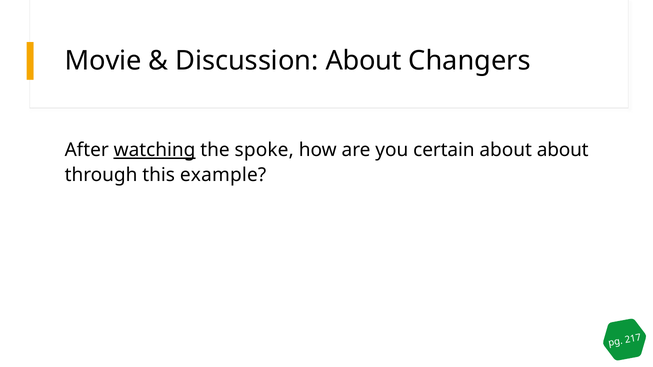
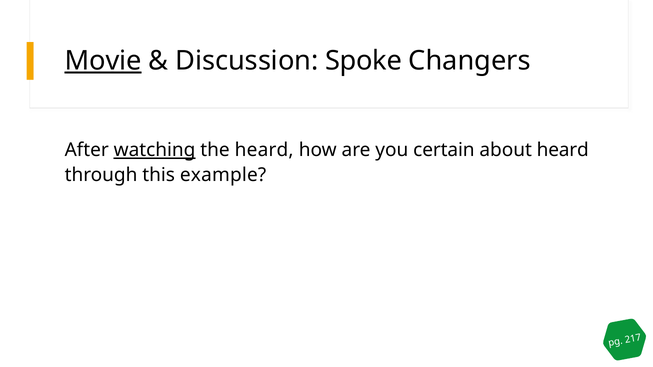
Movie underline: none -> present (103, 61)
Discussion About: About -> Spoke (364, 61)
the spoke: spoke -> heard (264, 150)
about about: about -> heard (563, 150)
